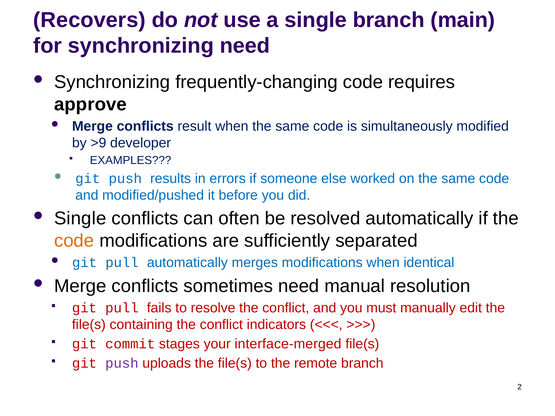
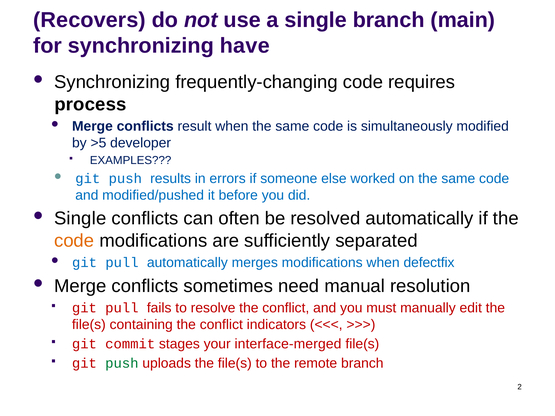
synchronizing need: need -> have (245, 46)
approve: approve -> process (90, 104)
>9: >9 -> >5 (98, 143)
identical: identical -> defectfix (429, 263)
push colour: purple -> green (122, 364)
